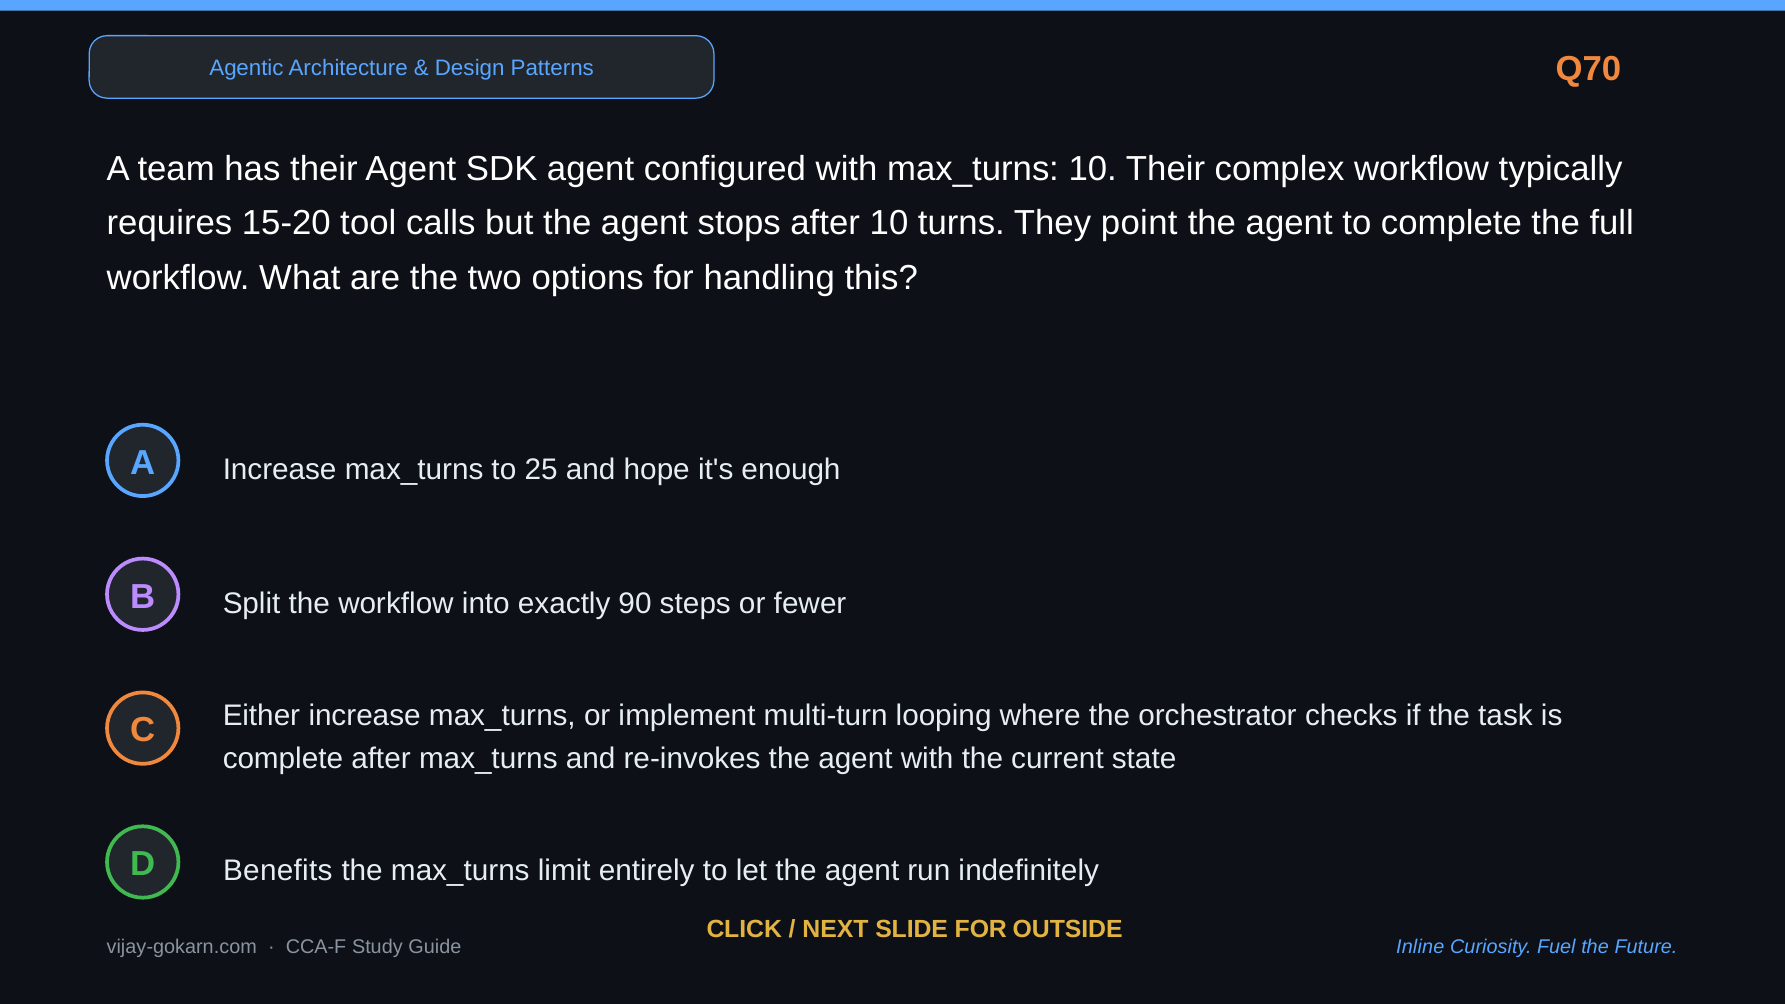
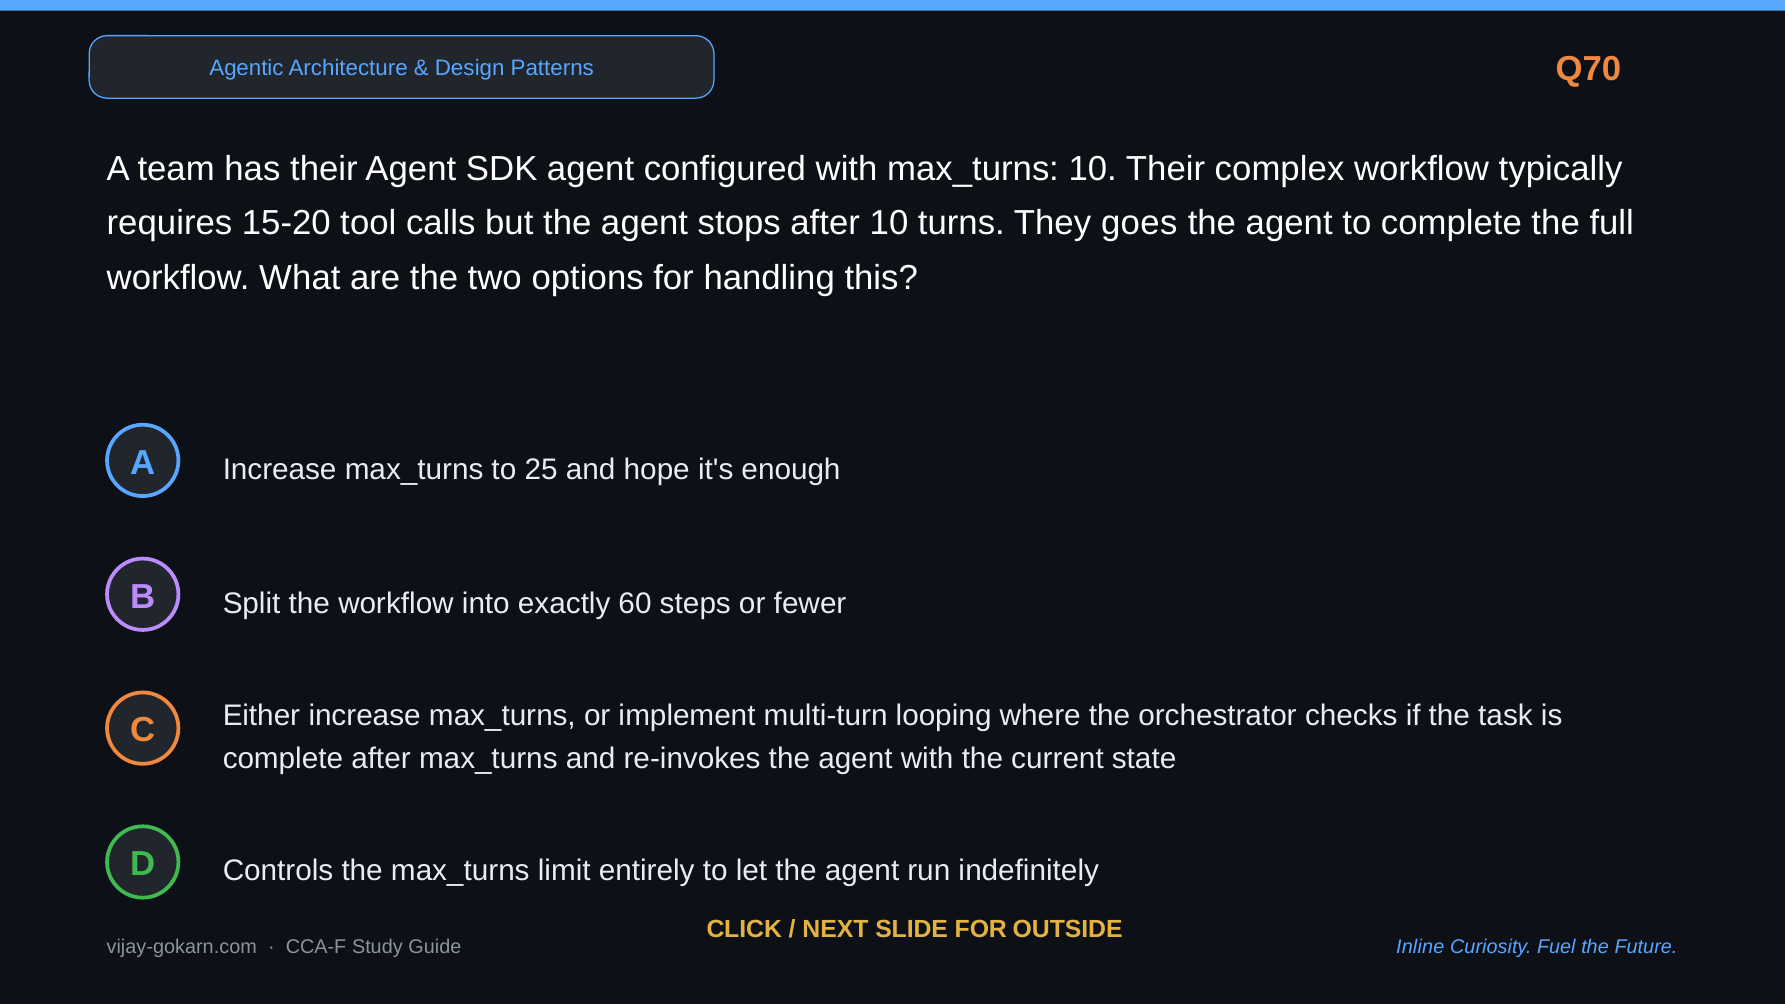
point: point -> goes (1139, 223)
90: 90 -> 60 (635, 603)
Benefits: Benefits -> Controls (278, 871)
